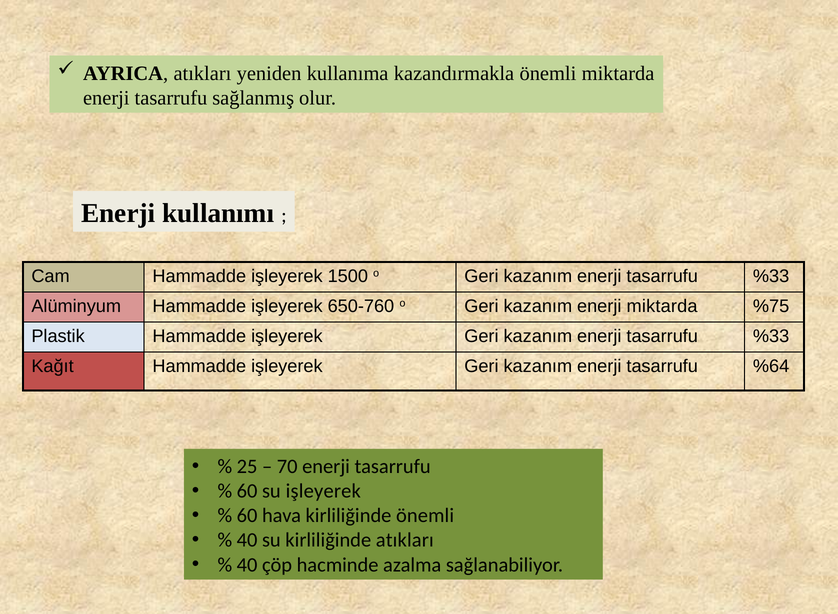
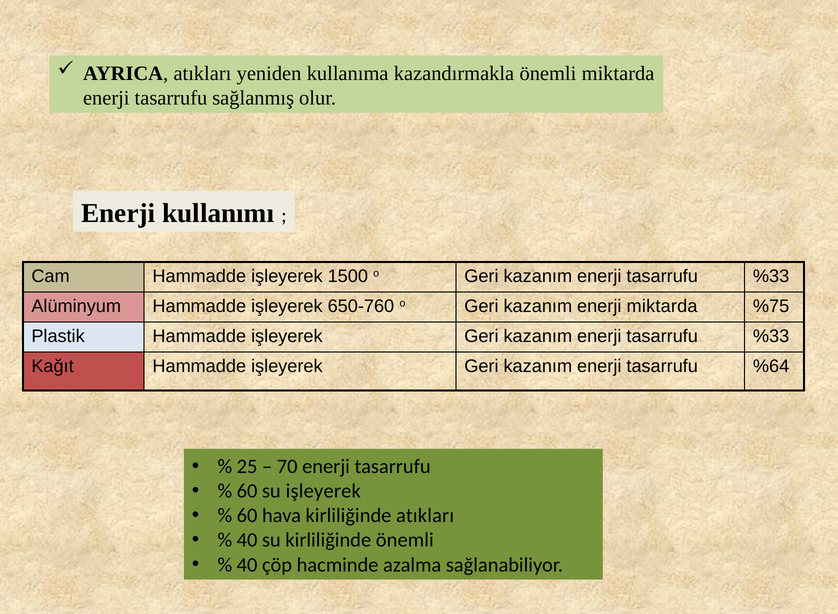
kirliliğinde önemli: önemli -> atıkları (425, 516)
kirliliğinde atıkları: atıkları -> önemli (405, 540)
